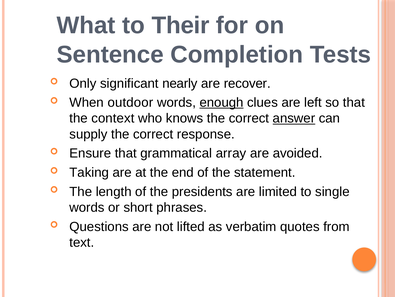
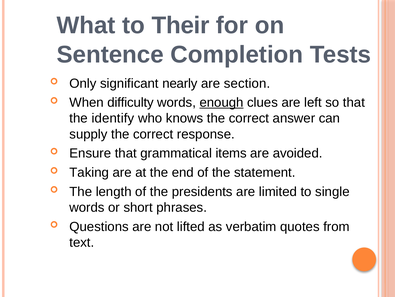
recover: recover -> section (247, 83)
outdoor: outdoor -> difficulty (131, 102)
context: context -> identify (113, 118)
answer underline: present -> none (294, 118)
array: array -> items (231, 153)
